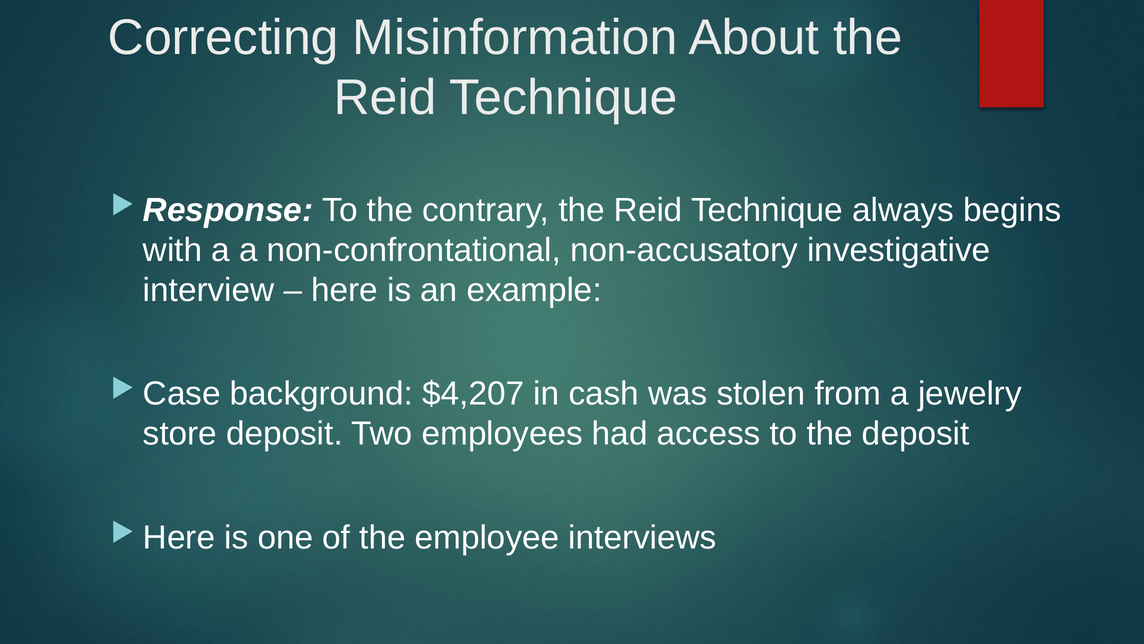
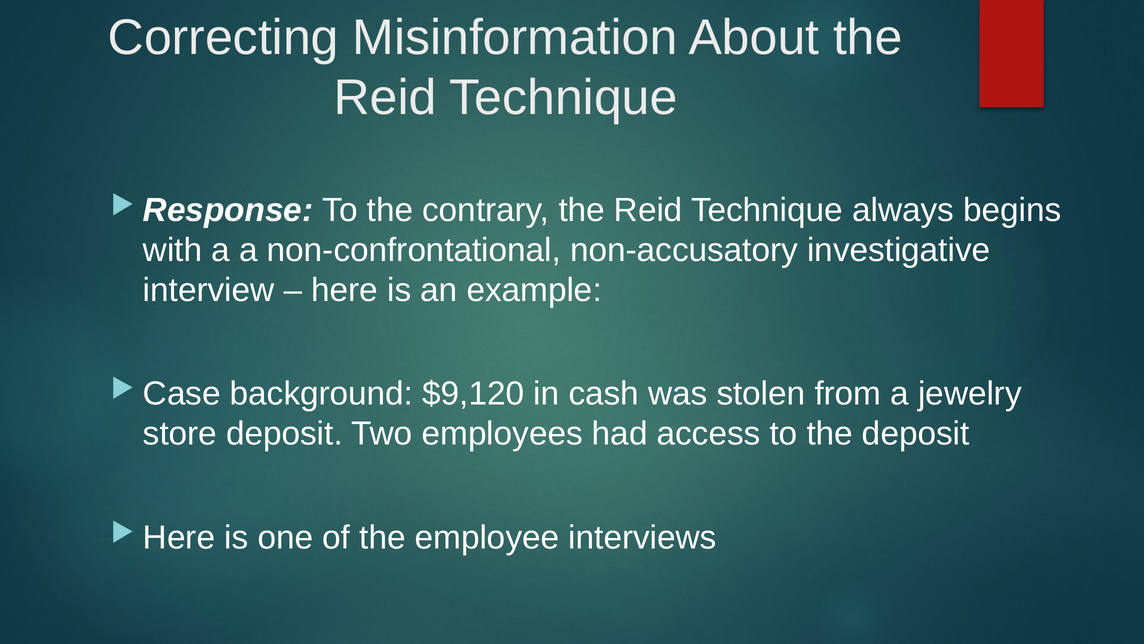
$4,207: $4,207 -> $9,120 (473, 394)
